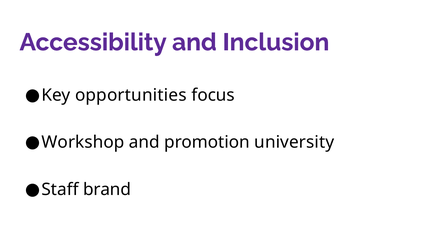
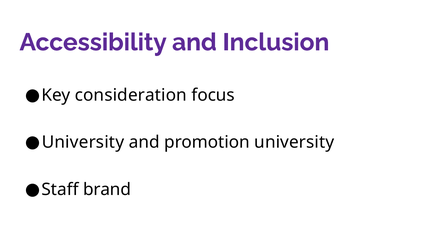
opportunities: opportunities -> consideration (131, 95)
Workshop: Workshop -> University (83, 143)
